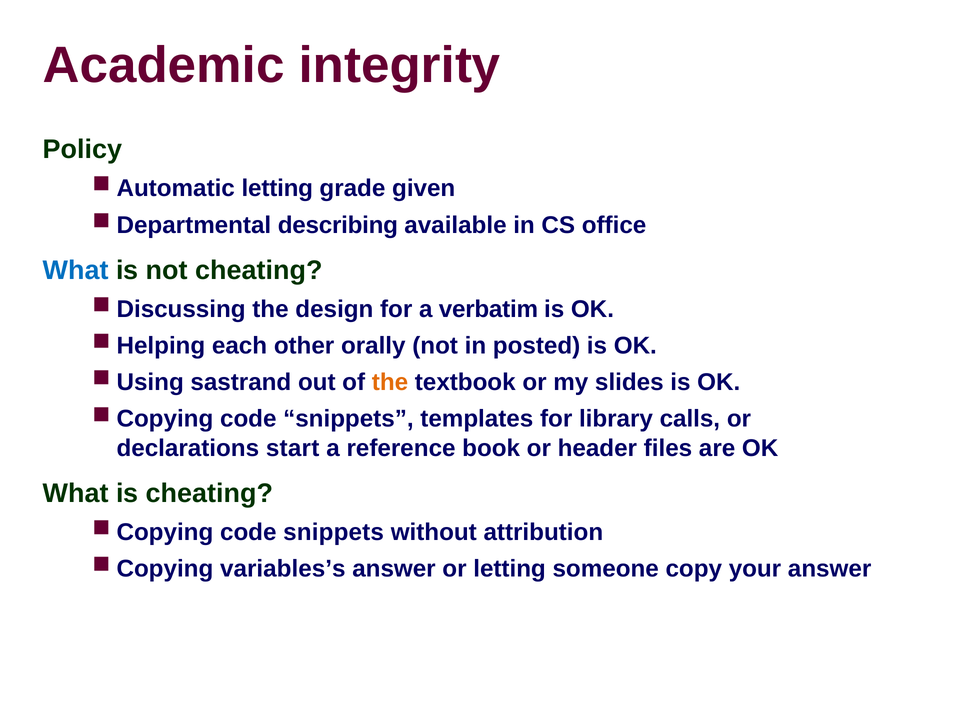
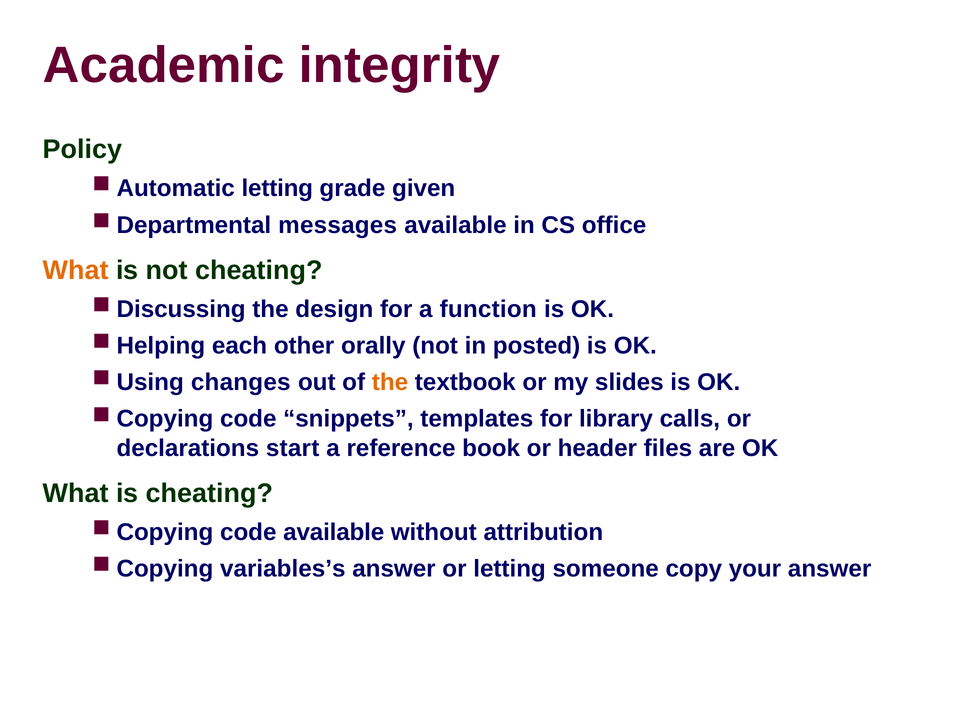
describing: describing -> messages (338, 225)
What colour: blue -> orange (76, 271)
verbatim: verbatim -> function (488, 309)
sastrand: sastrand -> changes (241, 383)
snippets: snippets -> available (334, 533)
